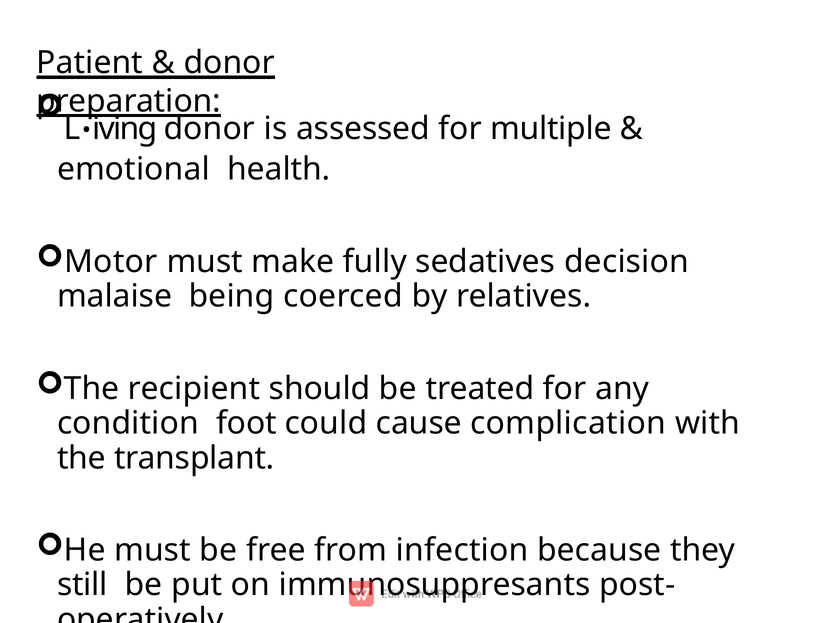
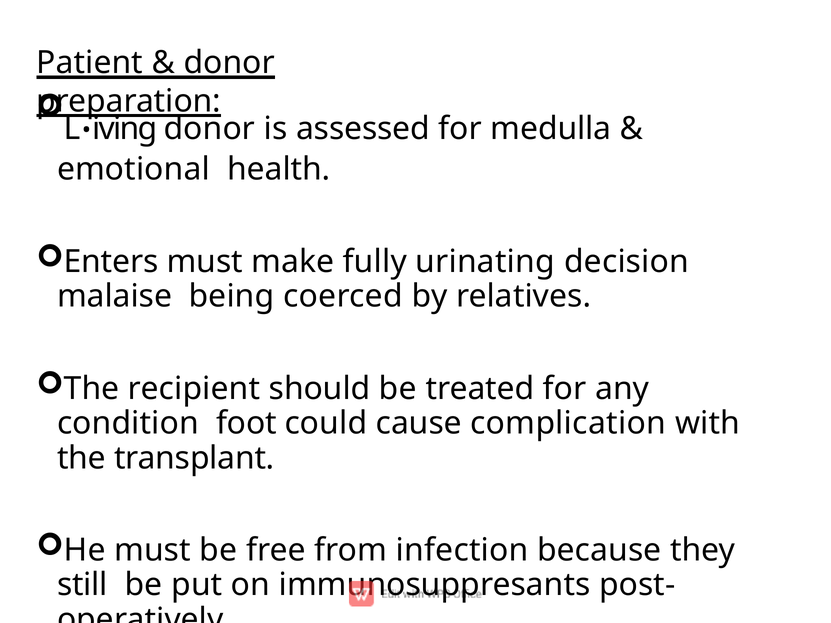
multiple: multiple -> medulla (551, 129)
Motor: Motor -> Enters (111, 262)
sedatives: sedatives -> urinating (485, 262)
